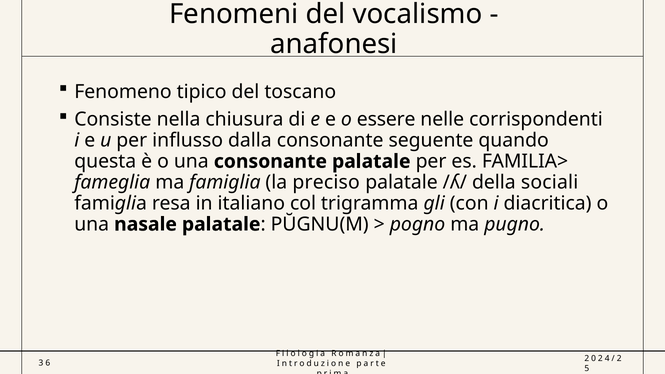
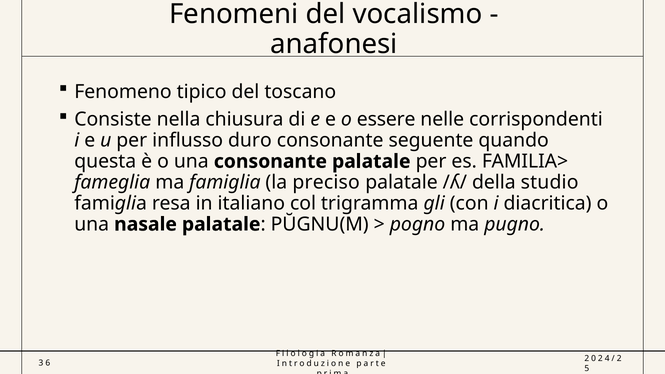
dalla: dalla -> duro (250, 140)
sociali: sociali -> studio (550, 182)
